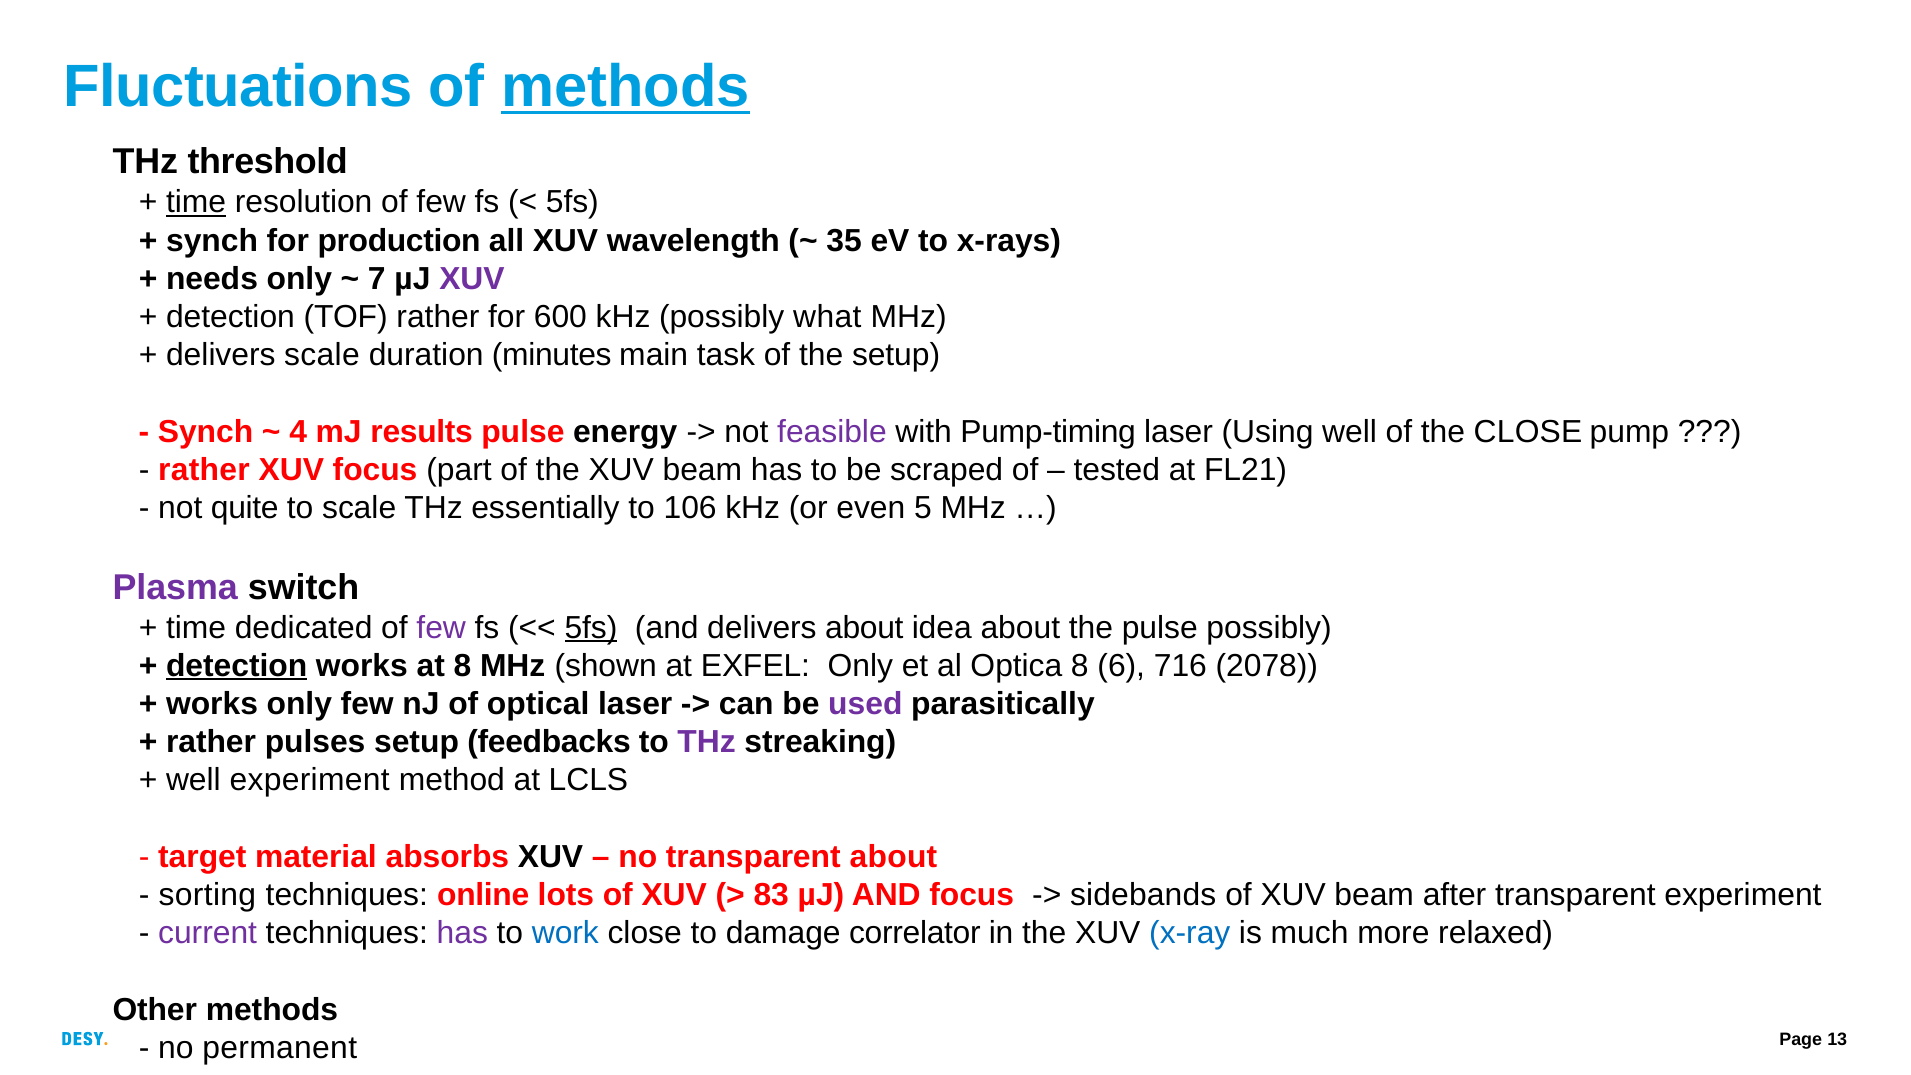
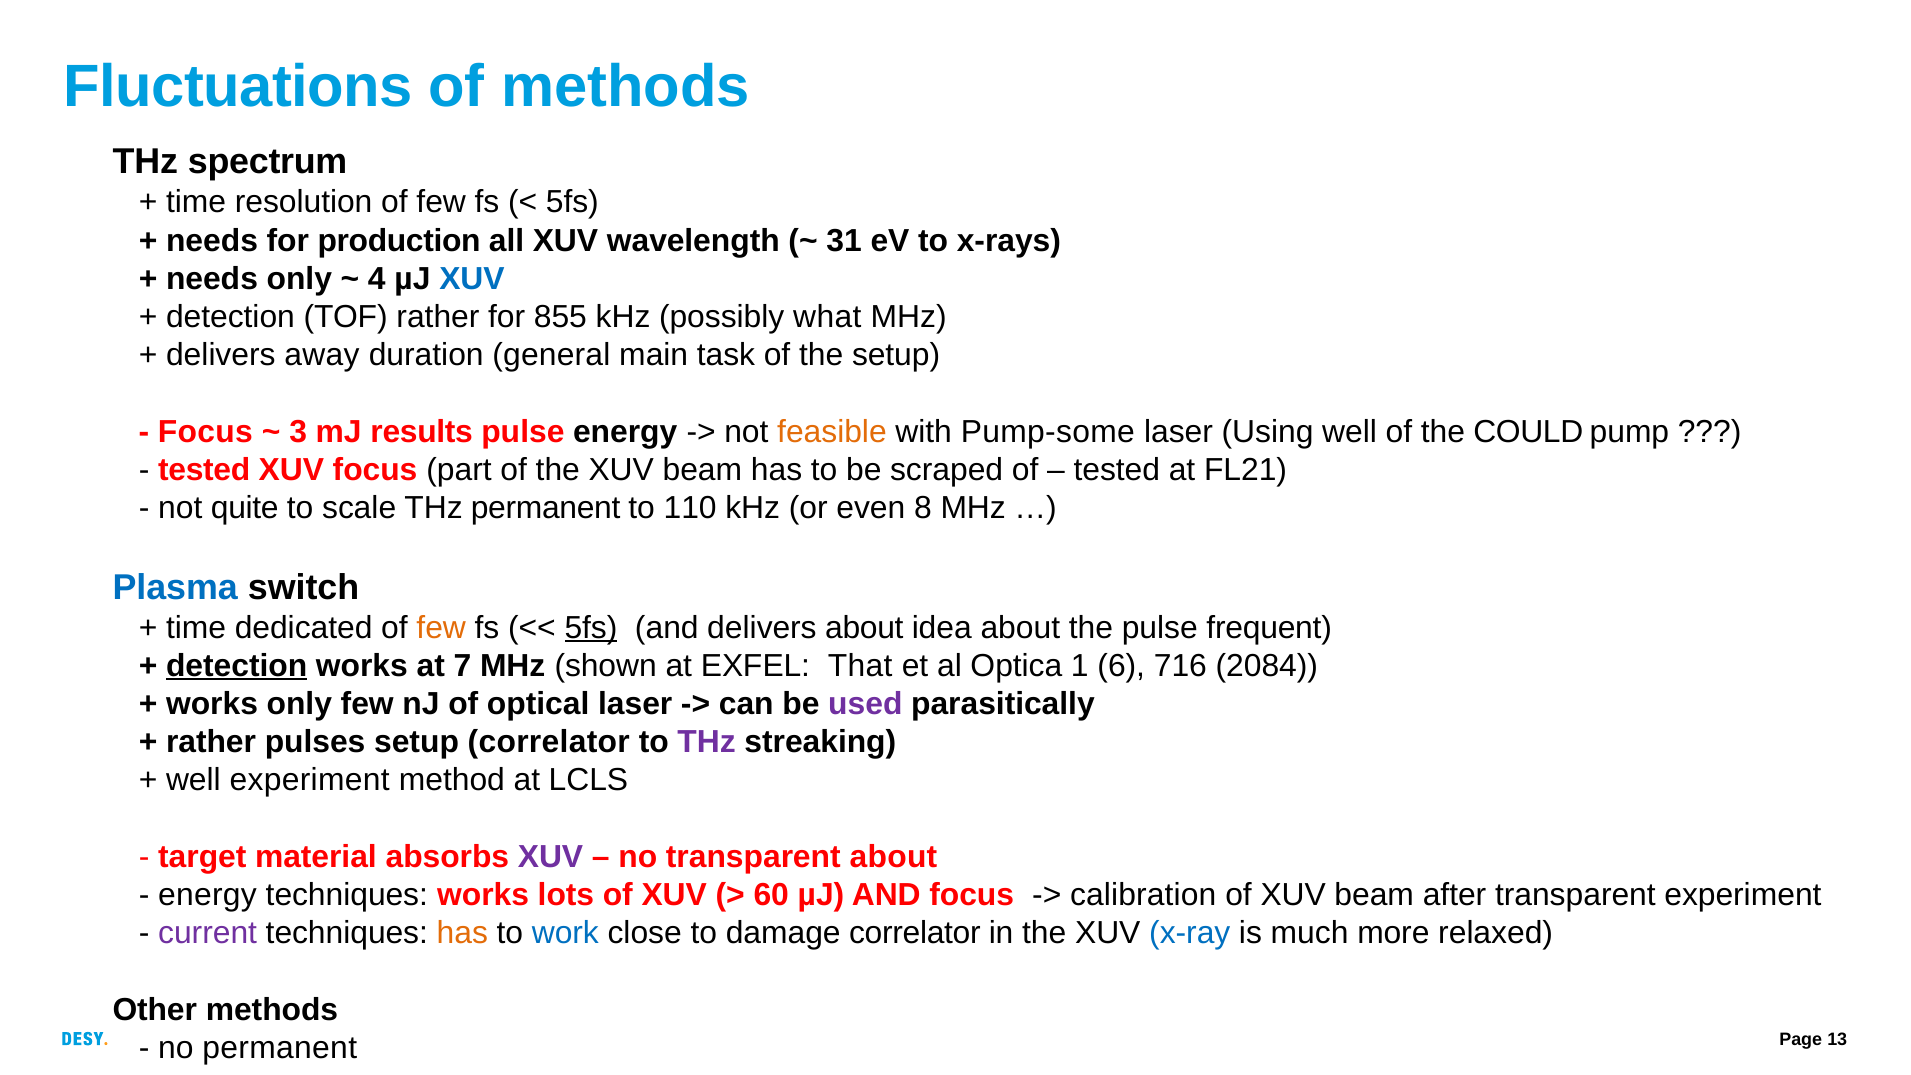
methods underline: present -> none (626, 87)
threshold: threshold -> spectrum (268, 162)
time underline: present -> none (196, 202)
synch: synch -> needs (212, 241)
35: 35 -> 31 (844, 241)
7: 7 -> 4 (377, 279)
XUV colour: purple -> blue (472, 279)
600: 600 -> 855 (560, 317)
delivers scale: scale -> away (322, 355)
minutes: minutes -> general (551, 355)
Synch: Synch -> Focus (205, 432)
4: 4 -> 3 (298, 432)
feasible colour: purple -> orange (832, 432)
Pump-timing: Pump-timing -> Pump-some (1048, 432)
the CLOSE: CLOSE -> COULD (1528, 432)
rather: rather -> tested (204, 470)
THz essentially: essentially -> permanent (546, 508)
106: 106 -> 110 (690, 508)
5: 5 -> 8 (923, 508)
Plasma colour: purple -> blue (175, 587)
few colour: purple -> orange (441, 627)
pulse possibly: possibly -> frequent (1269, 627)
at 8: 8 -> 7 (462, 666)
EXFEL Only: Only -> That (860, 666)
Optica 8: 8 -> 1 (1080, 666)
2078: 2078 -> 2084 (1267, 666)
setup feedbacks: feedbacks -> correlator (549, 742)
XUV colour: black -> purple (551, 857)
sorting: sorting -> energy (207, 895)
techniques online: online -> works (483, 895)
83: 83 -> 60 (771, 895)
sidebands: sidebands -> calibration (1143, 895)
has colour: purple -> orange (462, 933)
